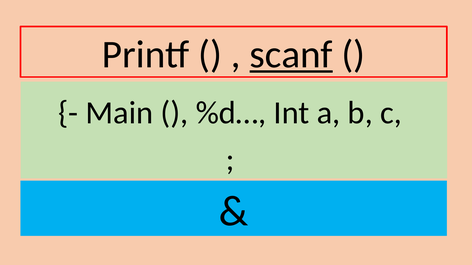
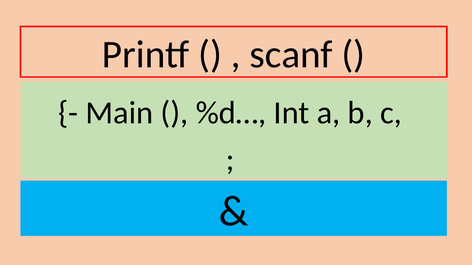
scanf underline: present -> none (291, 55)
